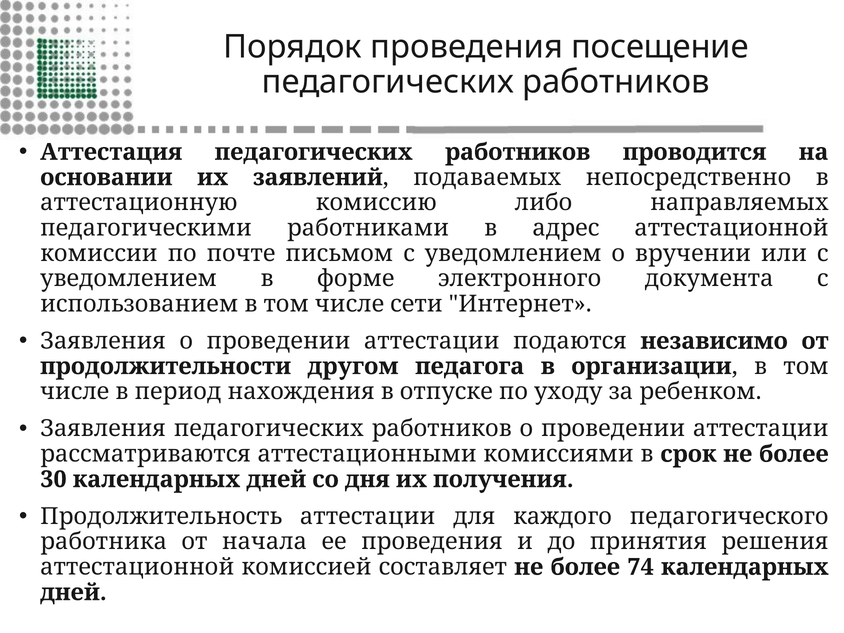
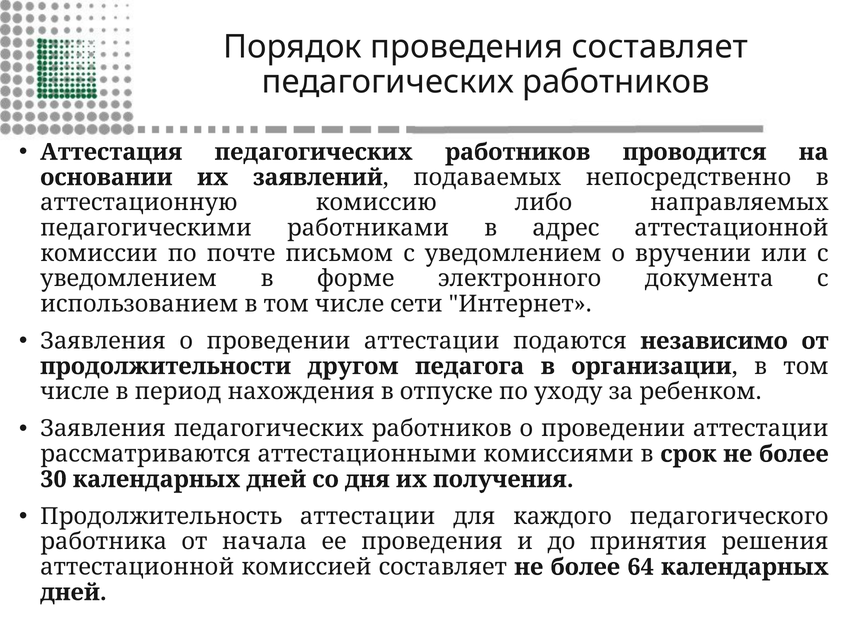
проведения посещение: посещение -> составляет (660, 47)
74: 74 -> 64 (641, 567)
